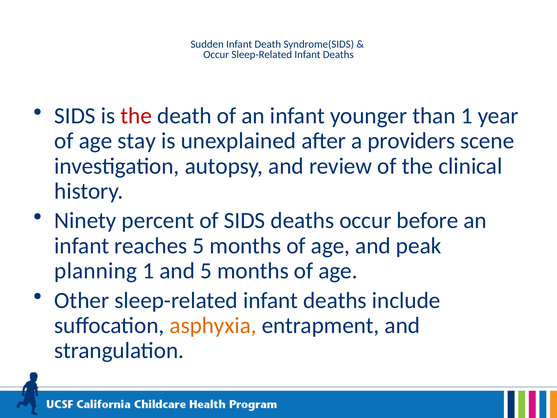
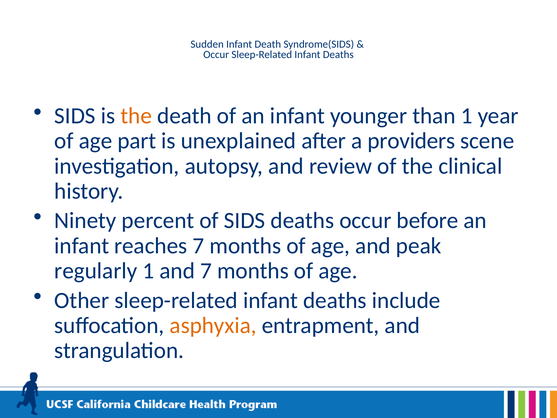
the colour: red -> orange (136, 116)
stay: stay -> part (137, 141)
reaches 5: 5 -> 7 (198, 246)
planning: planning -> regularly (96, 271)
and 5: 5 -> 7 (206, 271)
